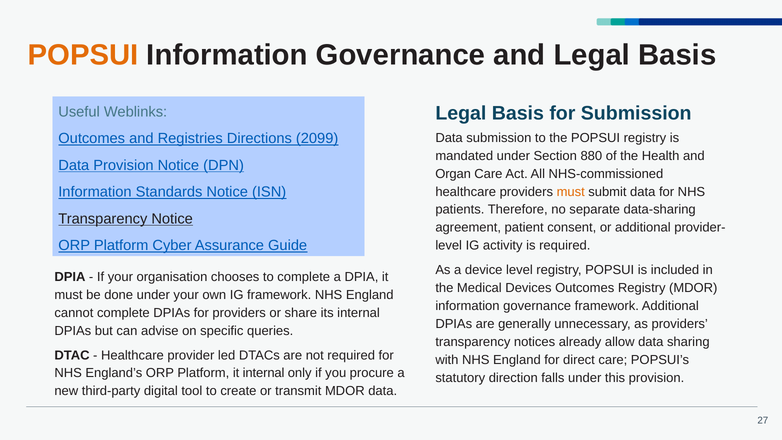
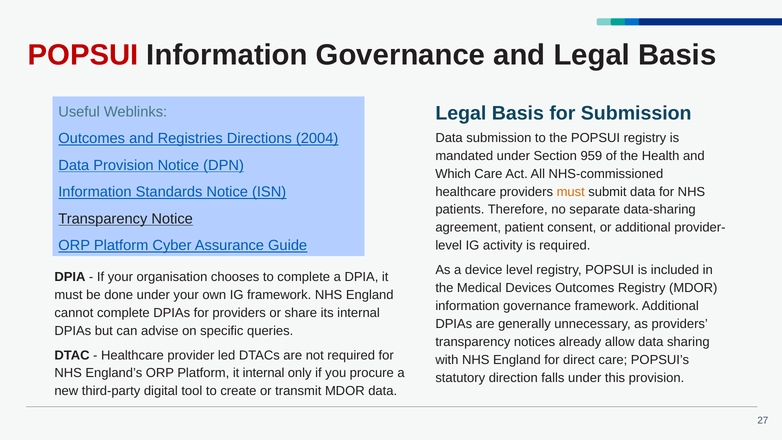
POPSUI colour: orange -> red (83, 55)
2099: 2099 -> 2004 (317, 138)
880: 880 -> 959 (591, 156)
Organ: Organ -> Which (453, 174)
